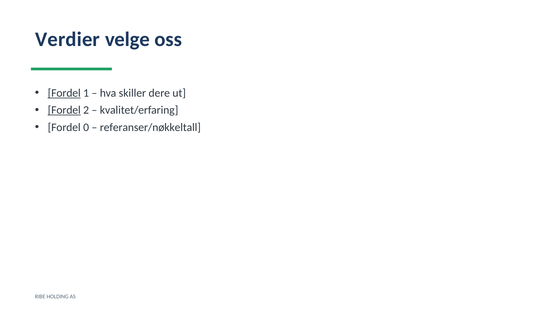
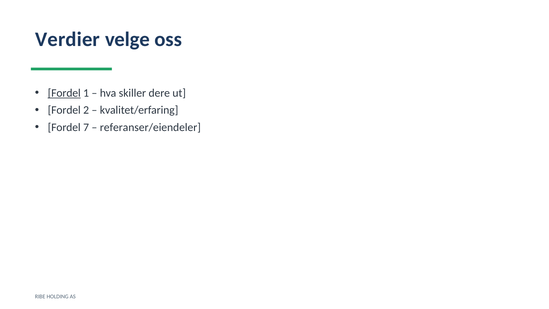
Fordel underline: present -> none (64, 110)
0: 0 -> 7 (86, 127)
referanser/nøkkeltall: referanser/nøkkeltall -> referanser/eiendeler (150, 127)
